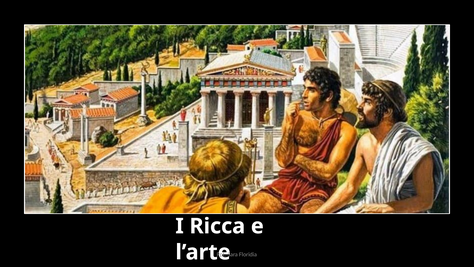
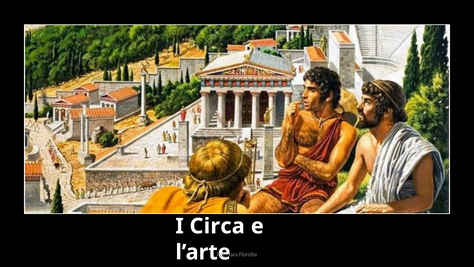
Ricca: Ricca -> Circa (217, 226)
